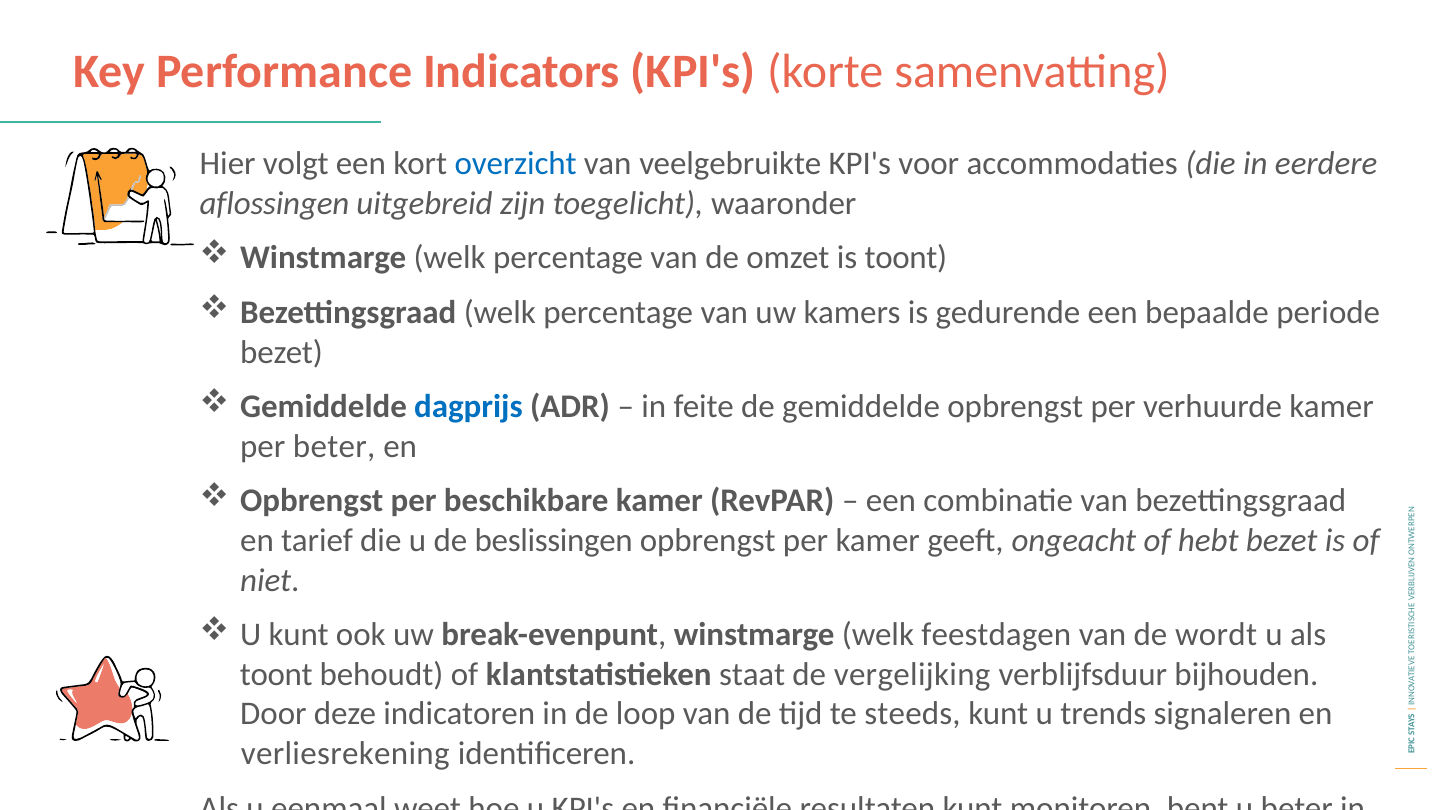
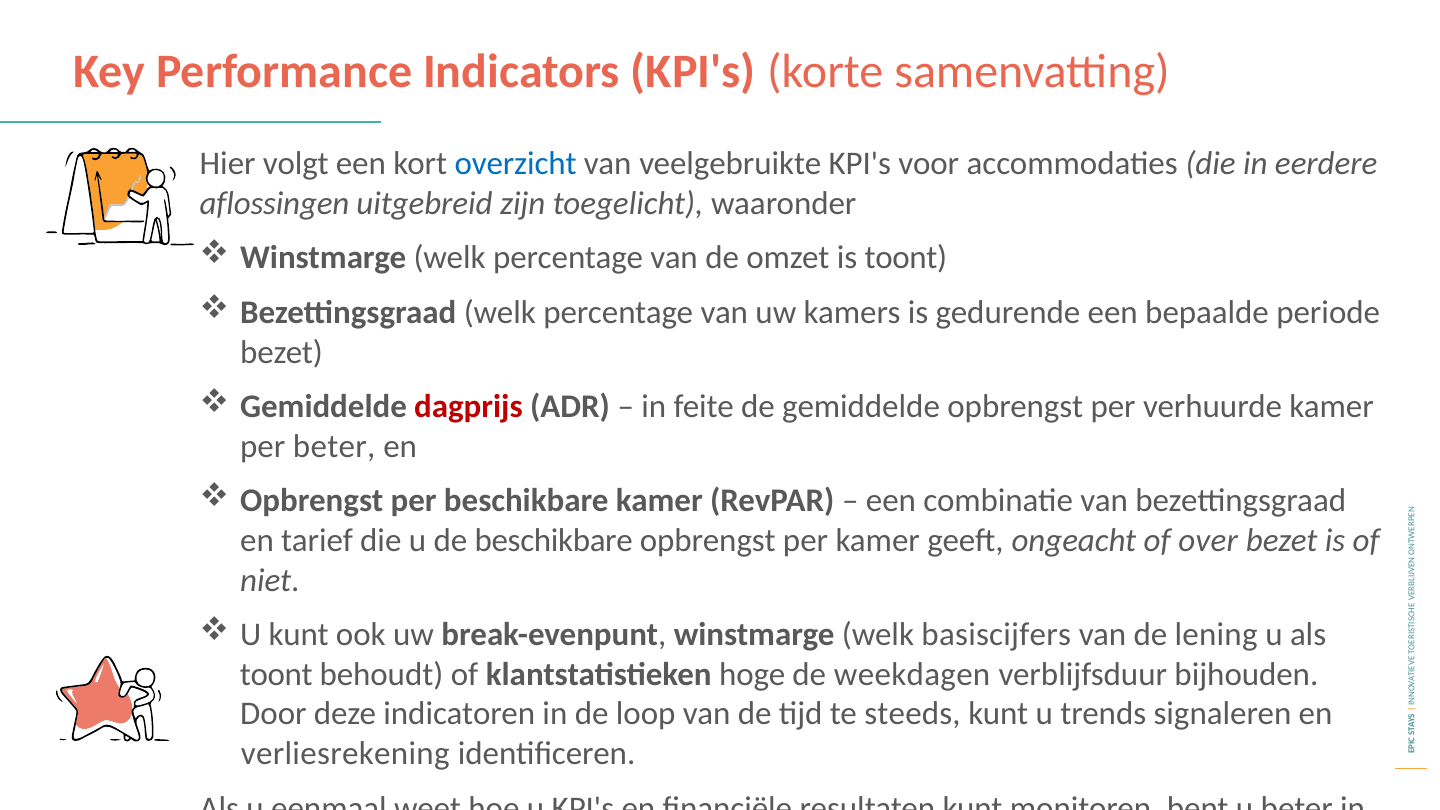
dagprijs colour: blue -> red (468, 407)
de beslissingen: beslissingen -> beschikbare (554, 541)
of hebt: hebt -> over (1208, 541)
feestdagen: feestdagen -> basiscijfers (996, 635)
wordt: wordt -> lening (1216, 635)
klantstatistieken staat: staat -> hoge (752, 674)
vergelijking: vergelijking -> weekdagen (912, 674)
